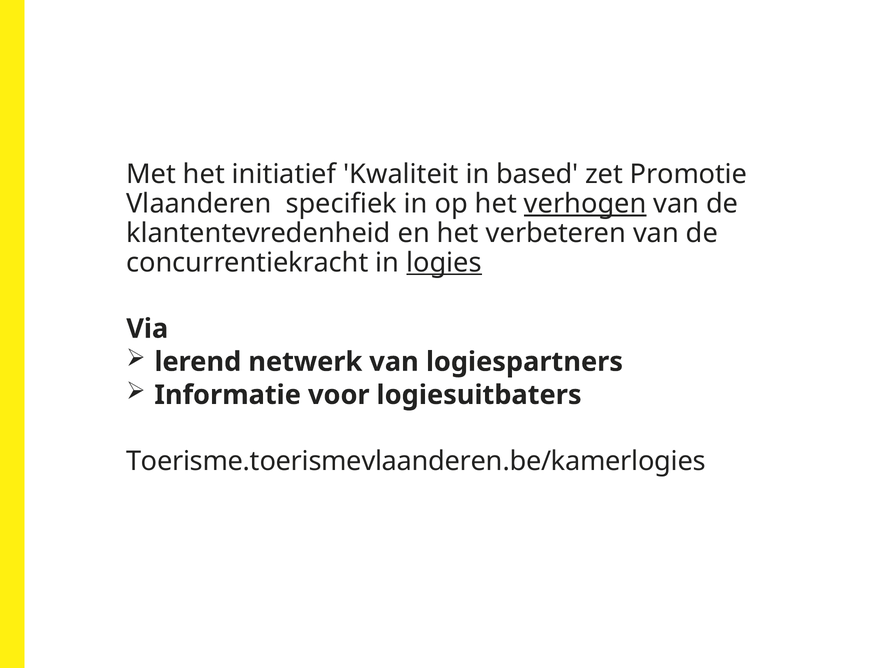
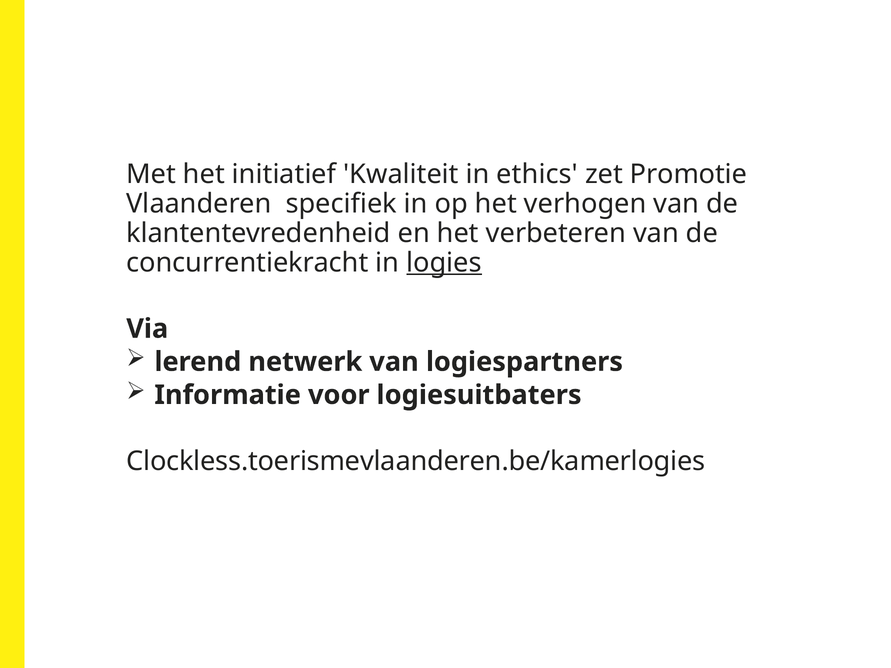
based: based -> ethics (537, 175)
verhogen underline: present -> none (585, 204)
Toerisme.toerismevlaanderen.be/kamerlogies: Toerisme.toerismevlaanderen.be/kamerlogies -> Clockless.toerismevlaanderen.be/kamerlogies (416, 461)
